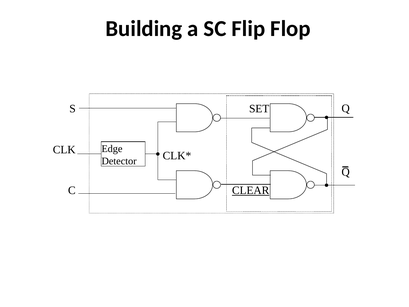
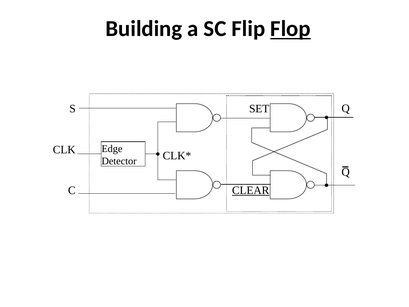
Flop underline: none -> present (290, 29)
